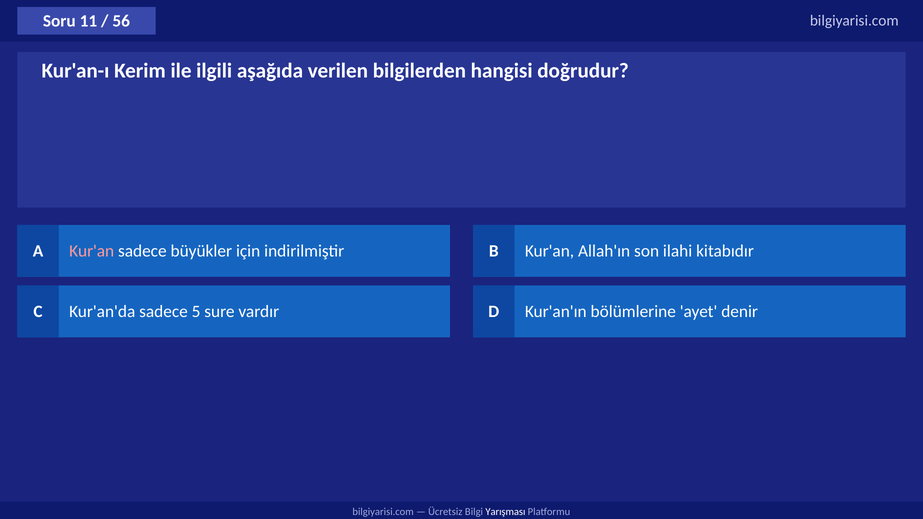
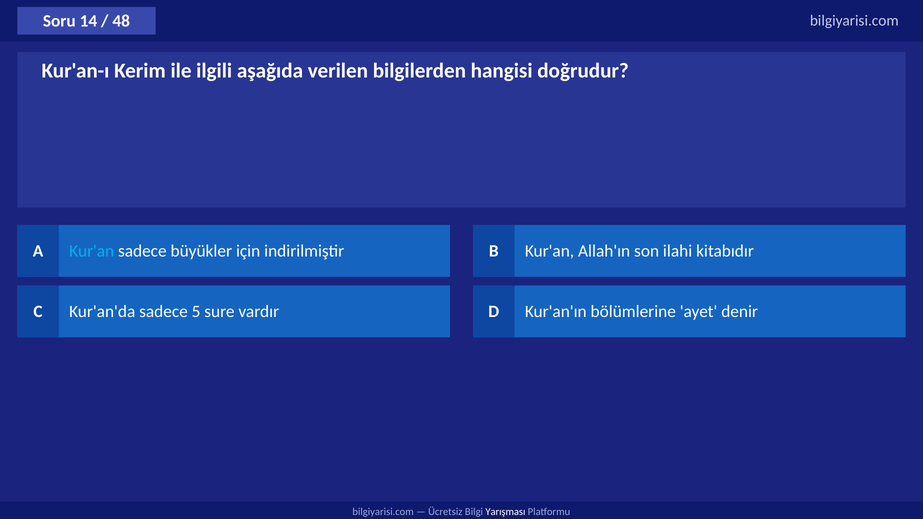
11: 11 -> 14 (88, 21)
56: 56 -> 48 (121, 21)
Kur'an colour: pink -> light blue (92, 251)
